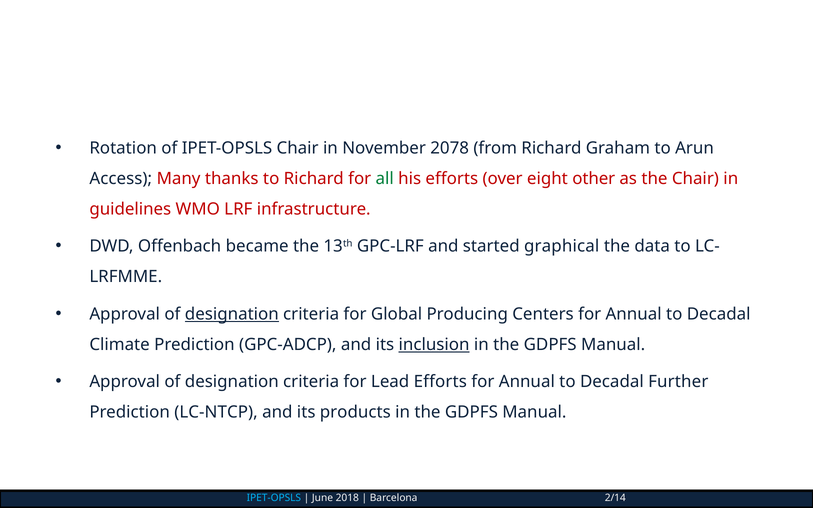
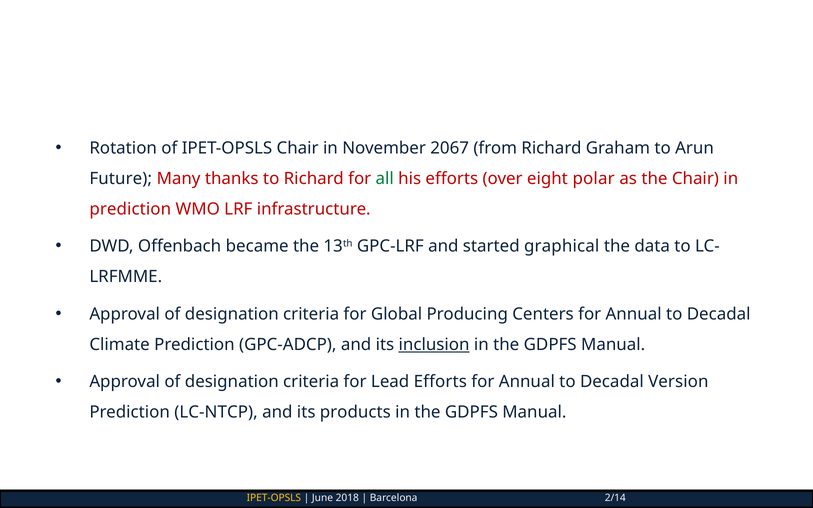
2078: 2078 -> 2067 (450, 148)
Access: Access -> Future (121, 179)
other: other -> polar (594, 179)
guidelines: guidelines -> prediction (130, 209)
designation underline: present -> none (232, 314)
Further: Further -> Version (678, 382)
IPET-OPSLS colour: light blue -> yellow (274, 498)
